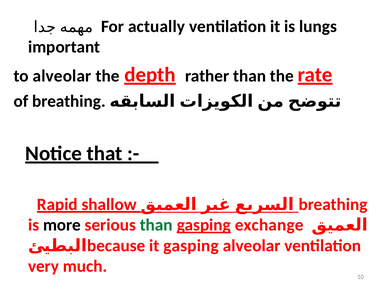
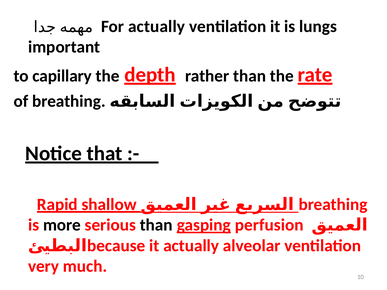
to alveolar: alveolar -> capillary (62, 76)
than colour: green -> black (156, 225)
exchange: exchange -> perfusion (269, 225)
it gasping: gasping -> actually (191, 246)
